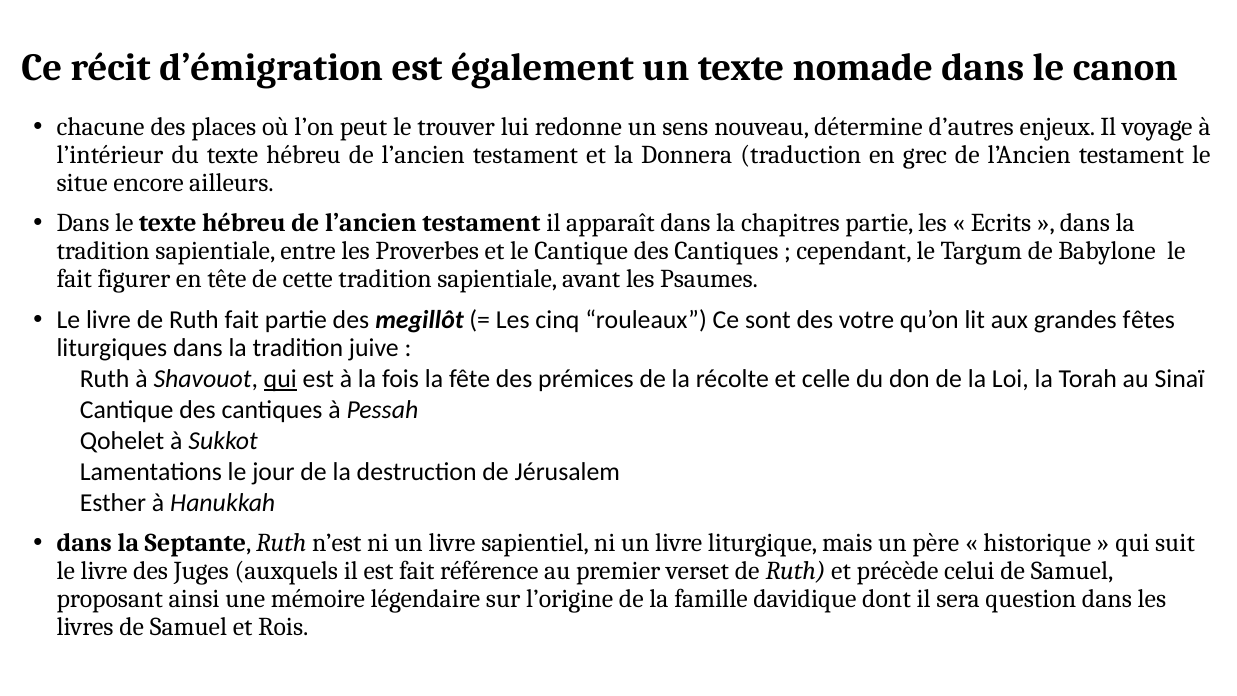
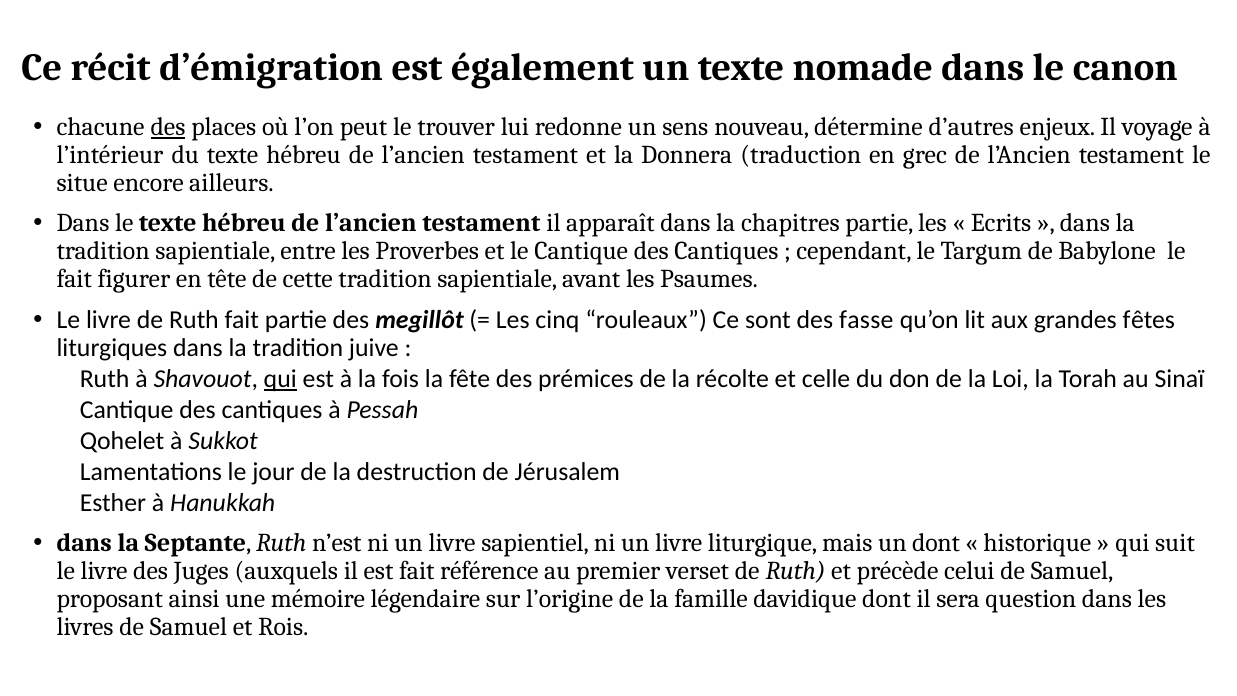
des underline: none -> present (168, 127)
votre: votre -> fasse (866, 320)
un père: père -> dont (936, 543)
